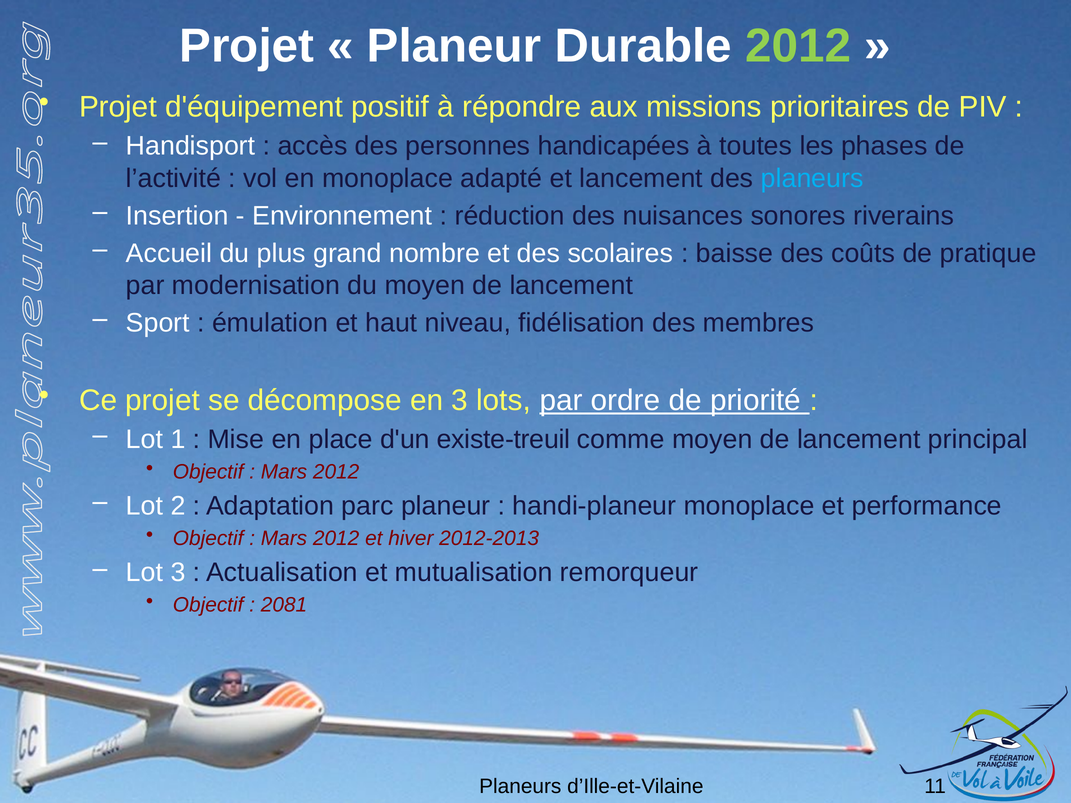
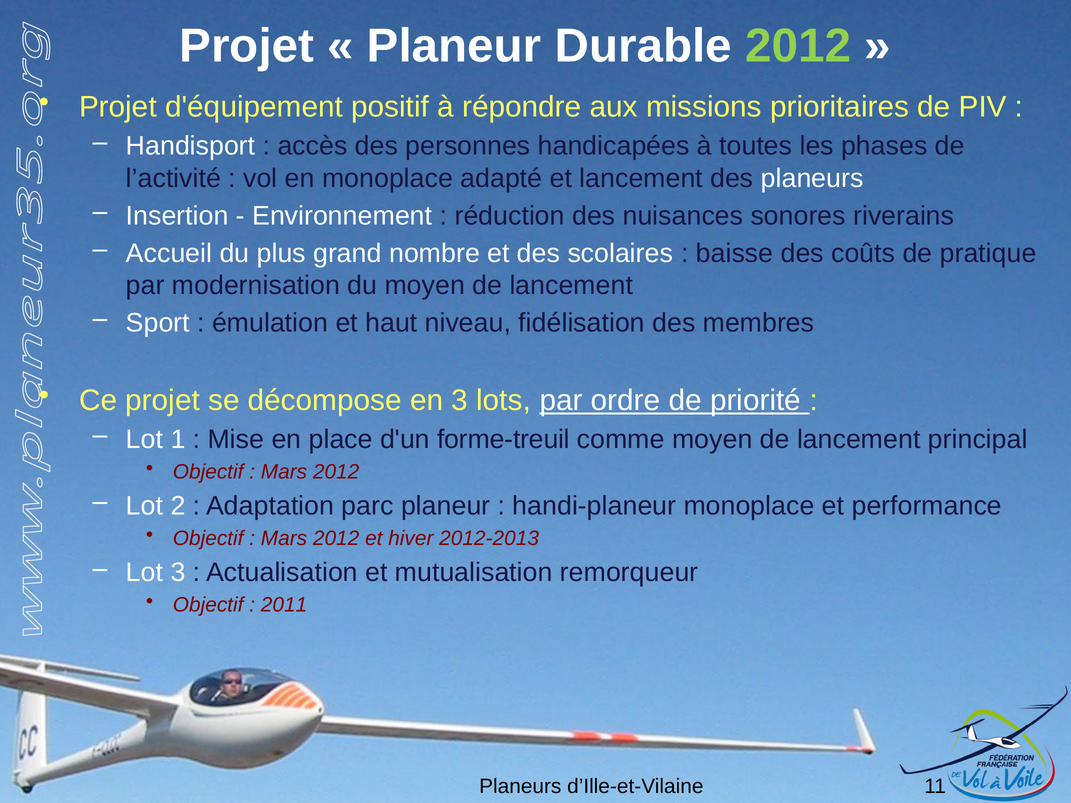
planeurs colour: light blue -> white (812, 178)
existe-treuil: existe-treuil -> forme-treuil (503, 440)
2081: 2081 -> 2011 (284, 605)
